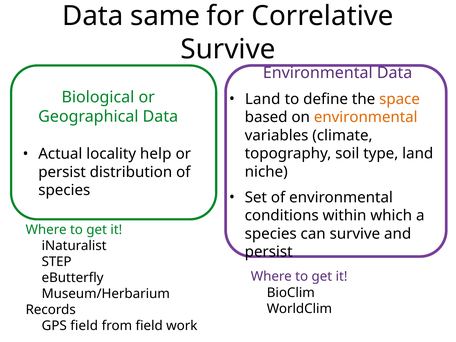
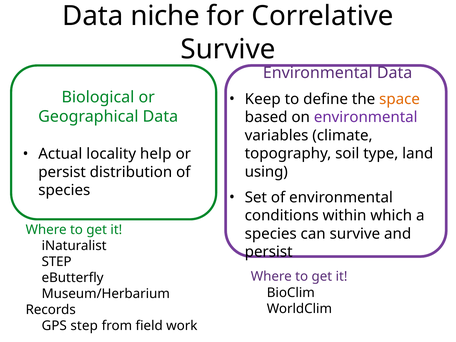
same: same -> niche (165, 16)
Land: Land -> Keep (263, 99)
environmental colour: orange -> purple (366, 117)
niche: niche -> using (266, 172)
GPS field: field -> step (84, 326)
